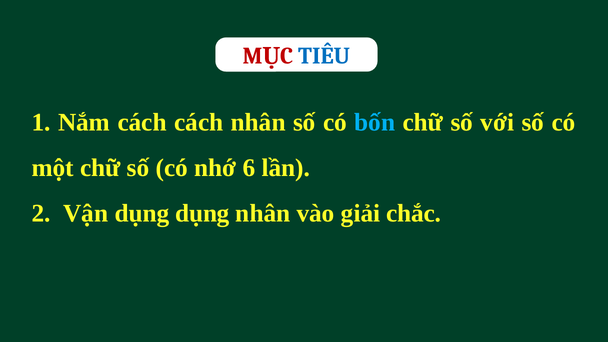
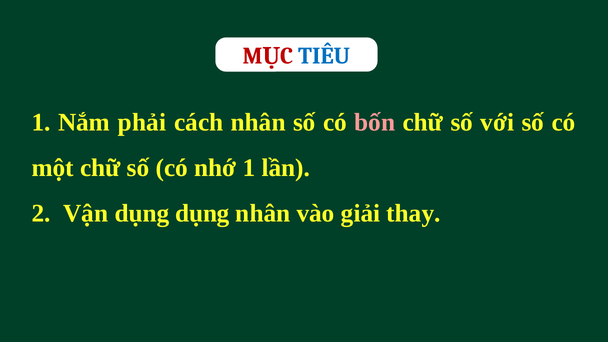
Nắm cách: cách -> phải (142, 122)
bốn colour: light blue -> pink (375, 122)
nhớ 6: 6 -> 1 (249, 168)
chắc: chắc -> thay (414, 213)
